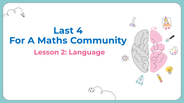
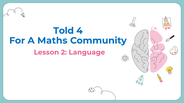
Last: Last -> Told (64, 31)
